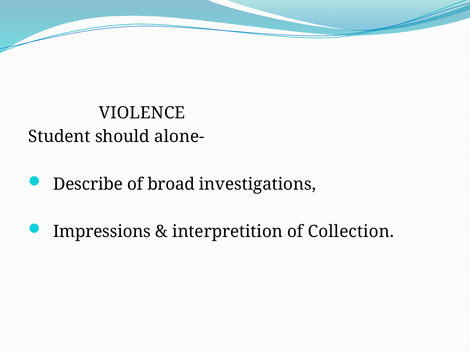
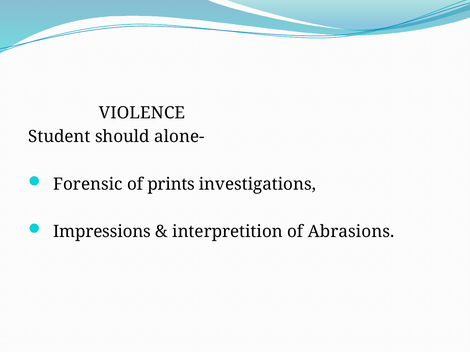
Describe: Describe -> Forensic (88, 184)
broad: broad -> prints (171, 184)
Collection: Collection -> Abrasions (351, 232)
